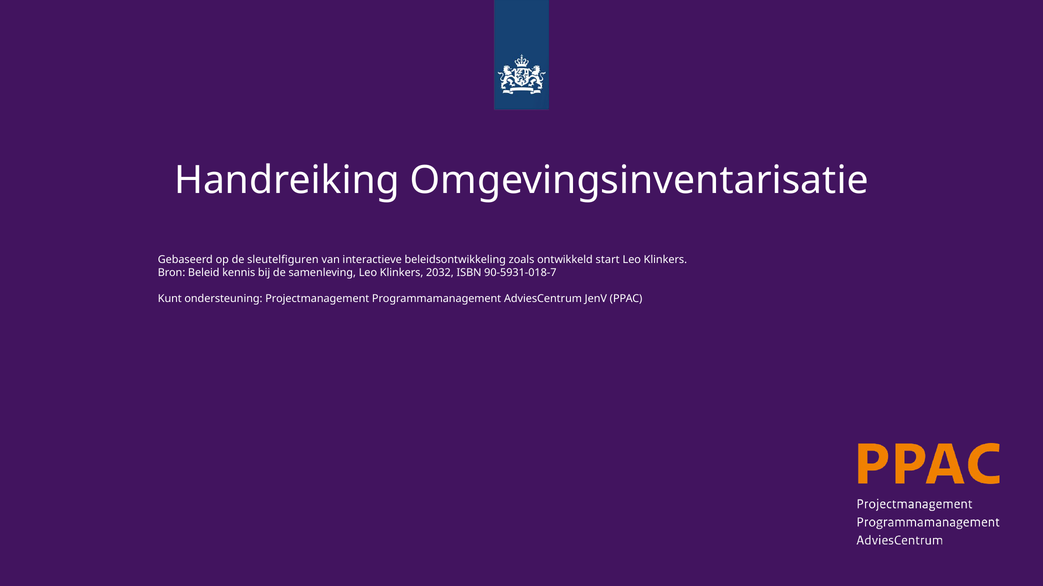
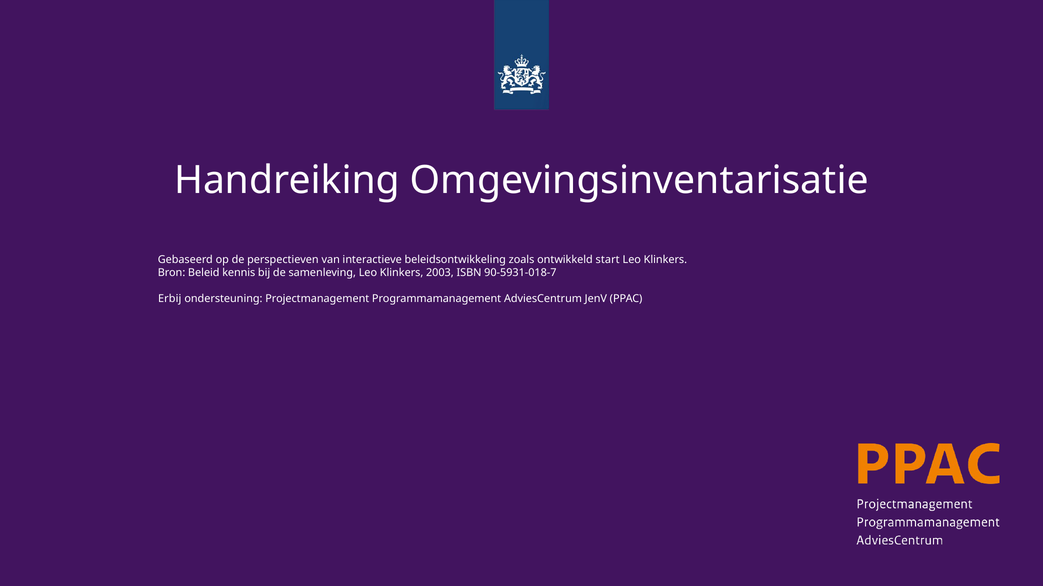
sleutelfiguren: sleutelfiguren -> perspectieven (283, 260)
2032: 2032 -> 2003 (440, 273)
Kunt: Kunt -> Erbij (170, 299)
